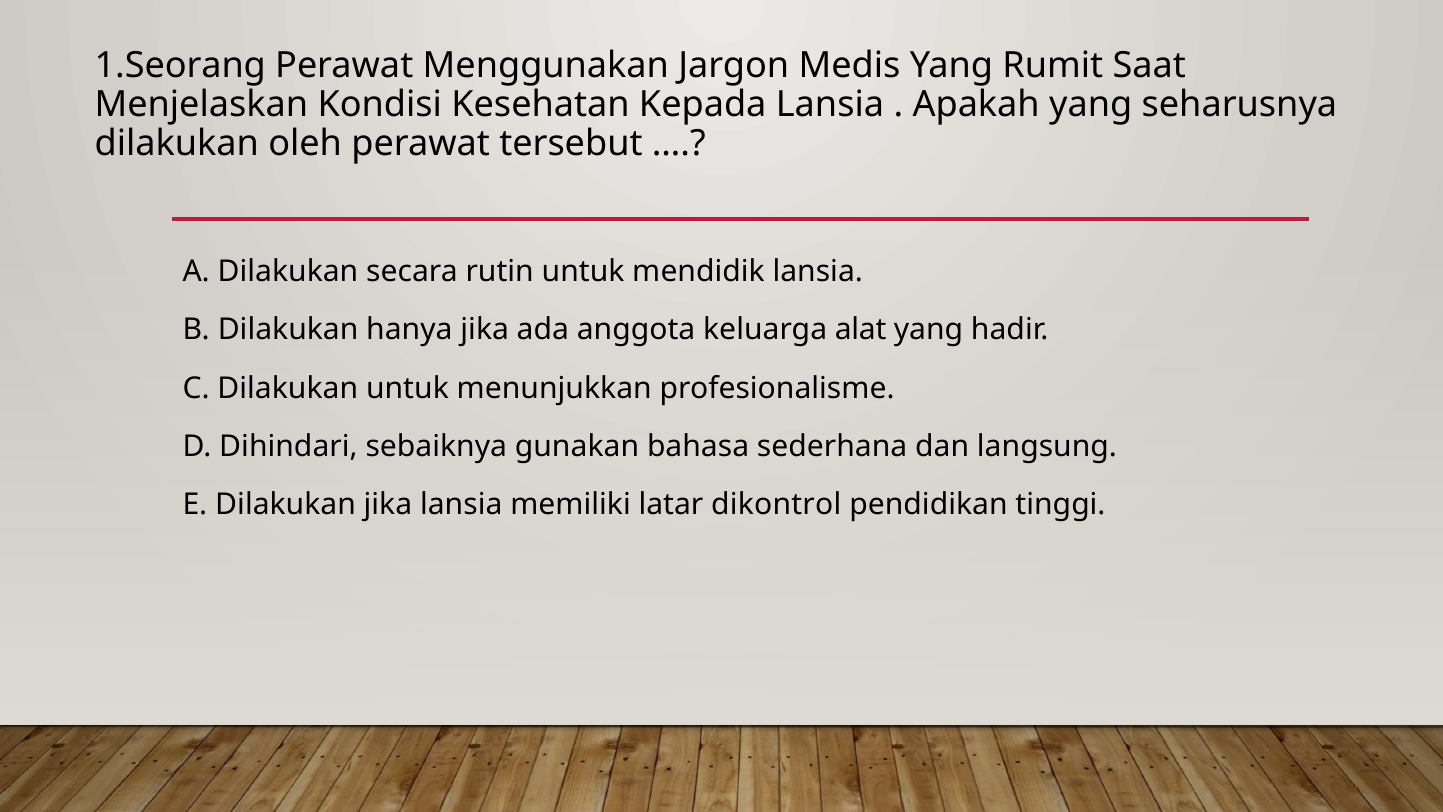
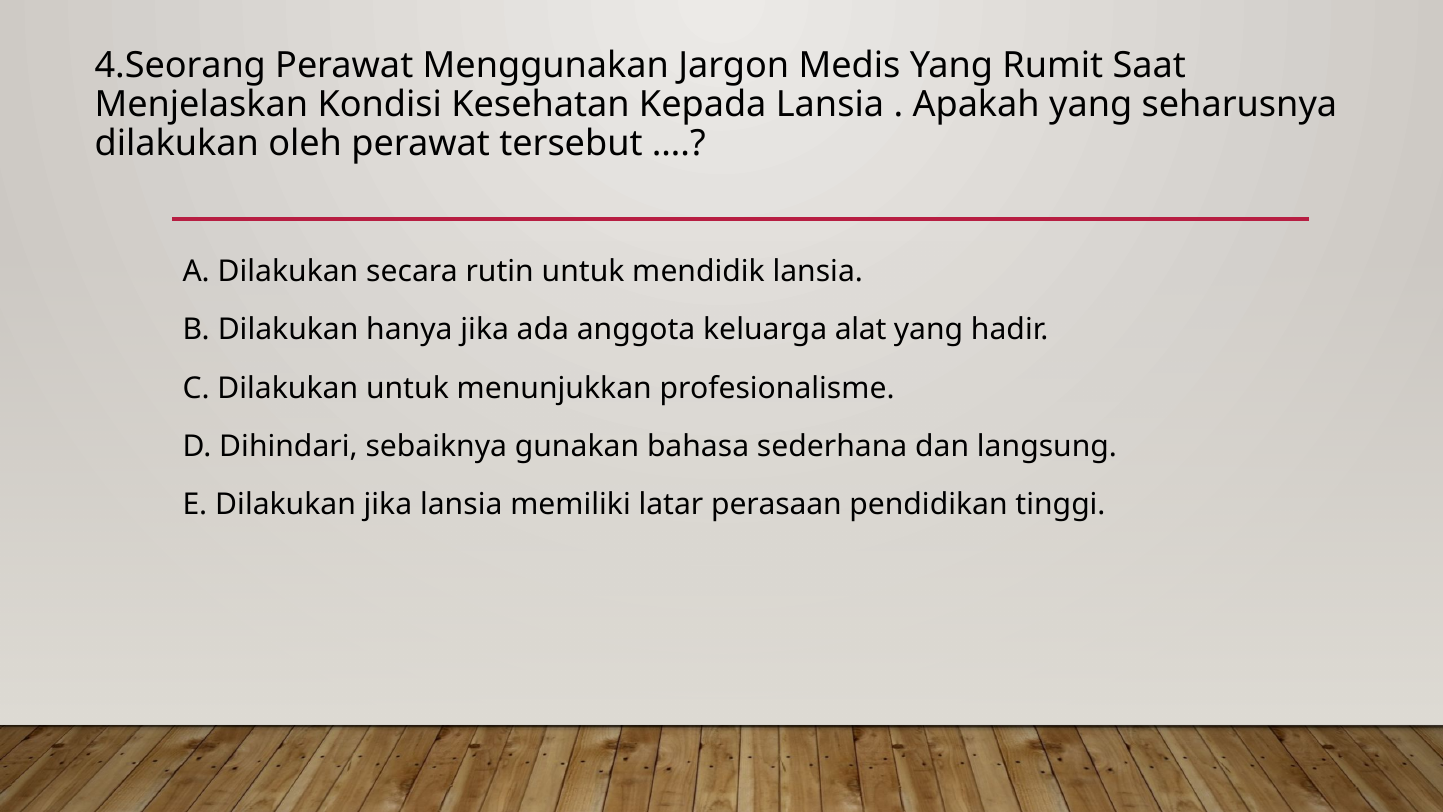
1.Seorang: 1.Seorang -> 4.Seorang (180, 65)
dikontrol: dikontrol -> perasaan (776, 505)
